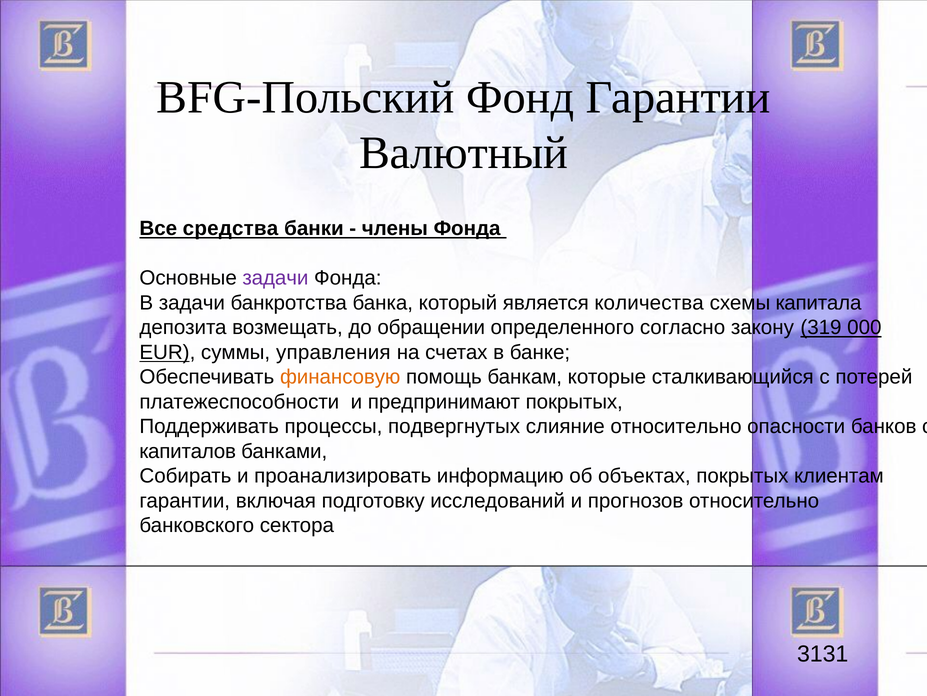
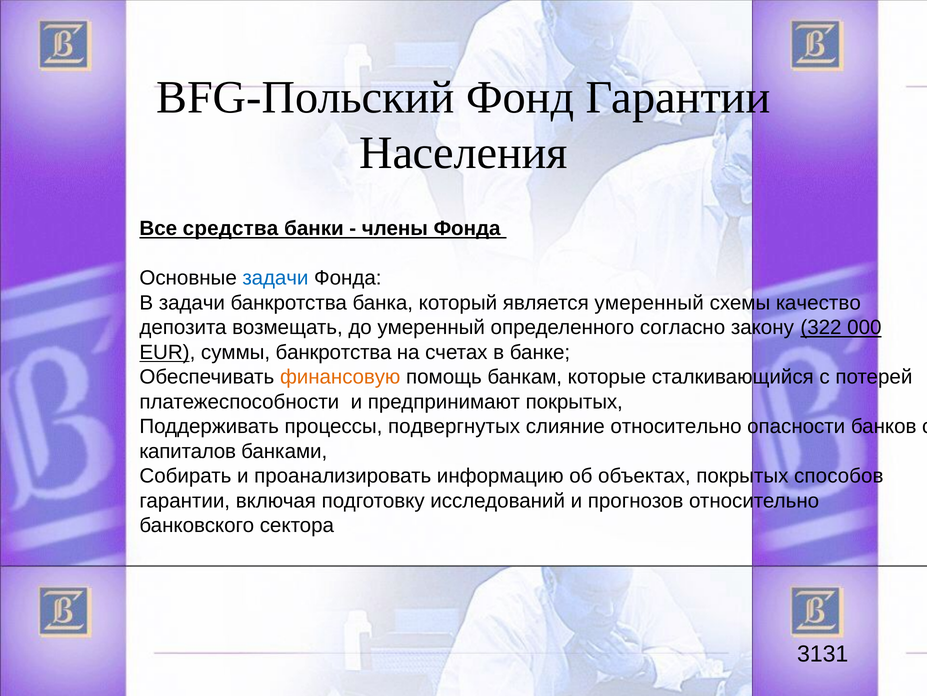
Валютный: Валютный -> Населения (463, 153)
задачи colour: purple -> blue (275, 278)
является количества: количества -> умеренный (649, 303)
капитала: капитала -> качество (818, 303)
до обращении: обращении -> умеренный (431, 327)
319: 319 -> 322 (821, 327)
cyммы управления: управления -> банкротства (334, 352)
клиентам: клиентам -> способов (839, 475)
